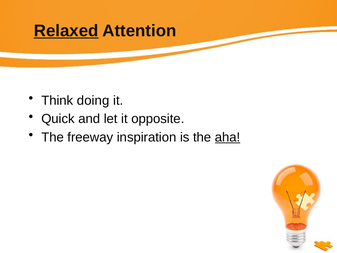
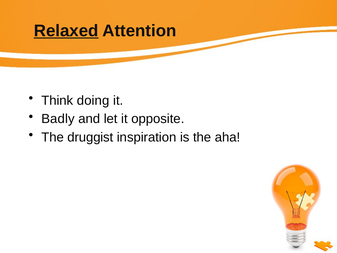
Quick: Quick -> Badly (58, 119)
freeway: freeway -> druggist (90, 137)
aha underline: present -> none (228, 137)
